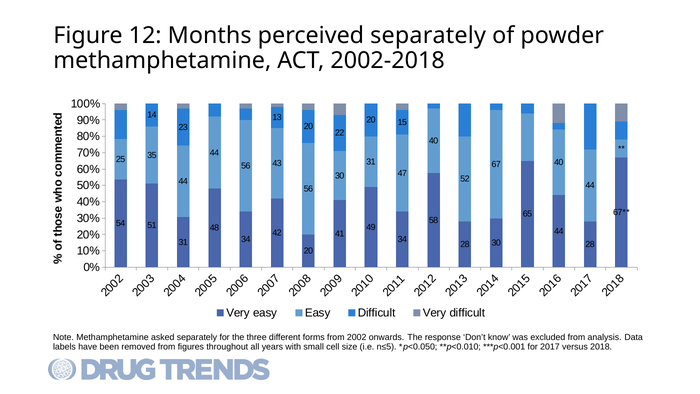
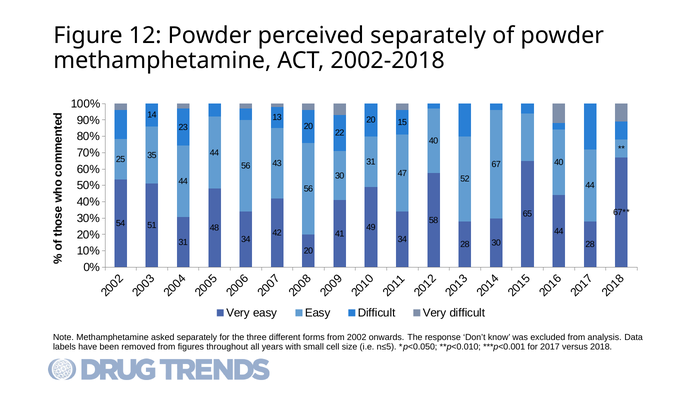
12 Months: Months -> Powder (210, 35)
